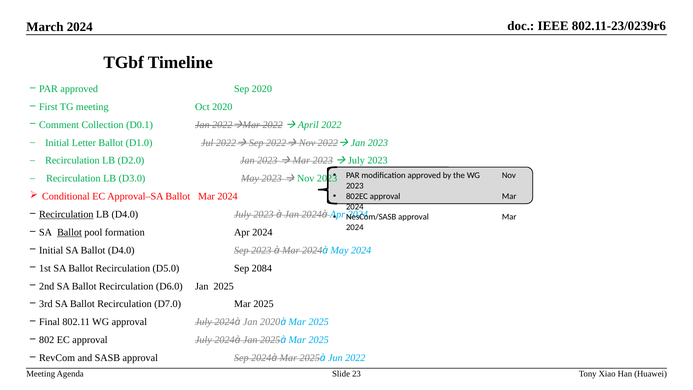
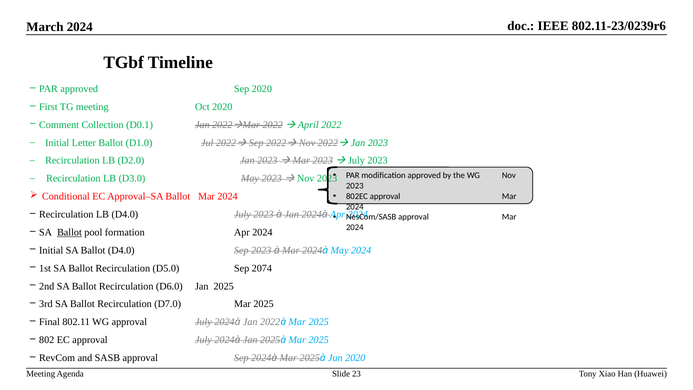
Recirculation underline: present -> none (66, 214)
2084: 2084 -> 2074 (262, 268)
Jan 2020: 2020 -> 2022 (270, 322)
Jun 2022: 2022 -> 2020 (355, 358)
